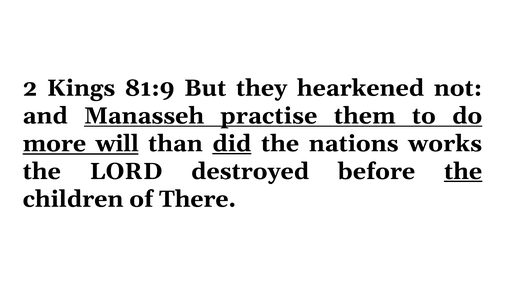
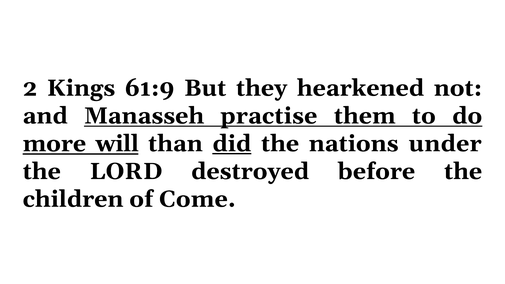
81:9: 81:9 -> 61:9 (150, 88)
works: works -> under (445, 144)
the underline: present -> none (463, 171)
There: There -> Come (197, 199)
